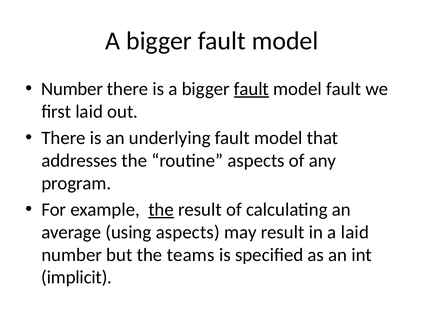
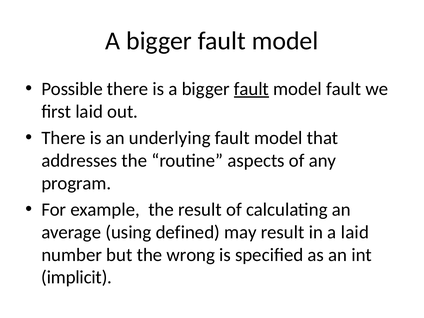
Number: Number -> Possible (72, 89)
the underline: present -> none (161, 210)
using aspects: aspects -> defined (188, 232)
teams: teams -> wrong (191, 255)
